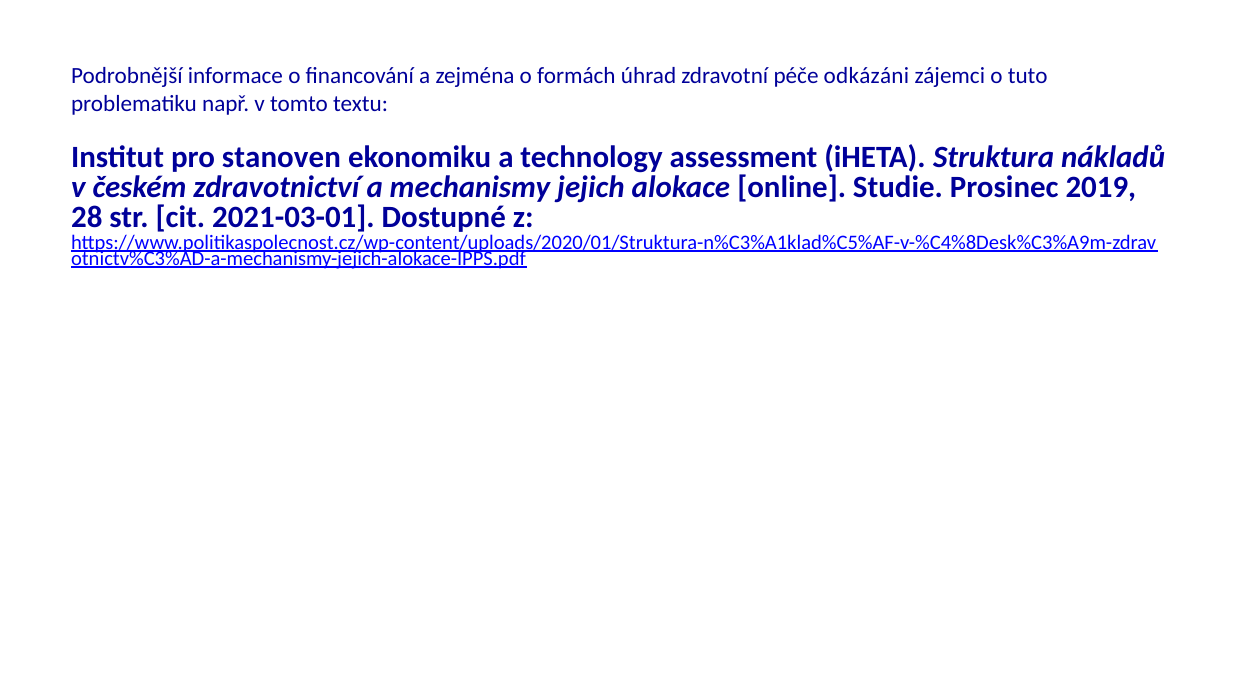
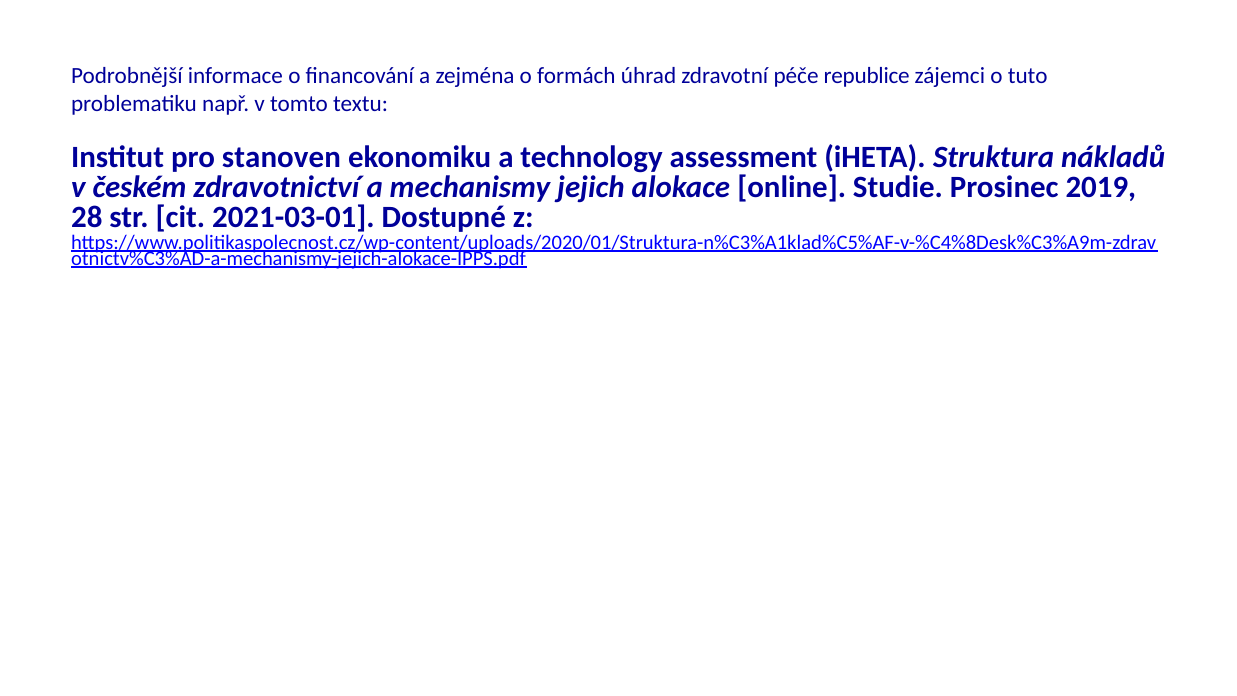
odkázáni: odkázáni -> republice (867, 76)
